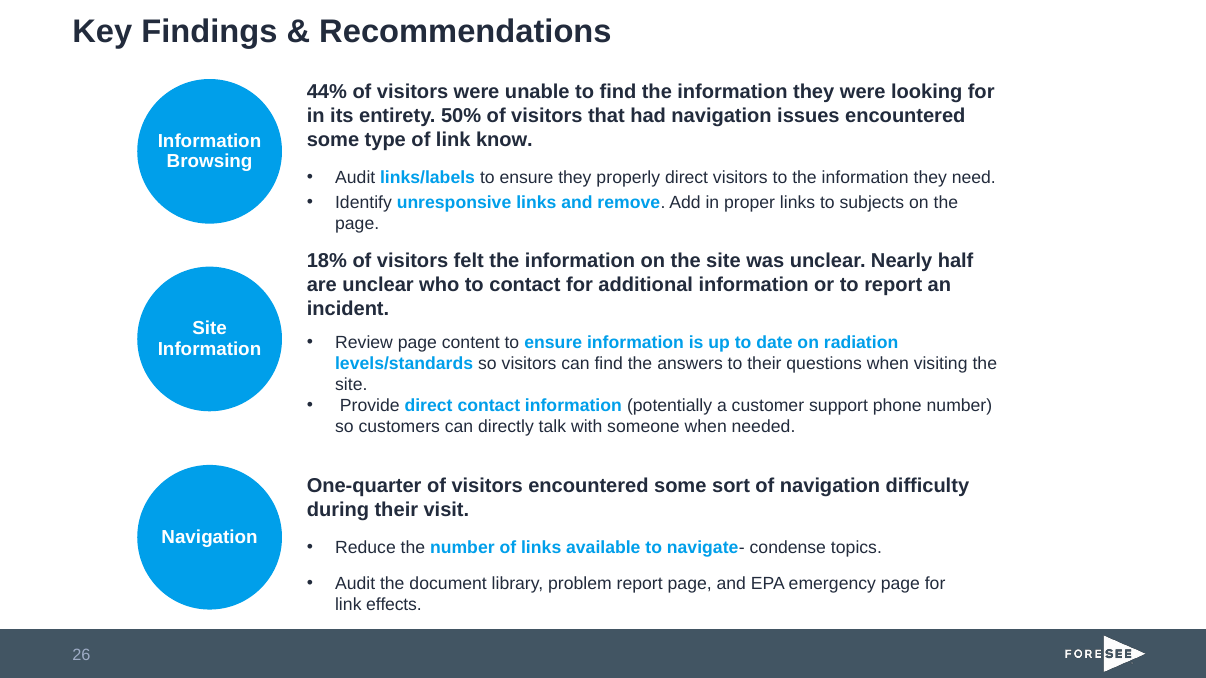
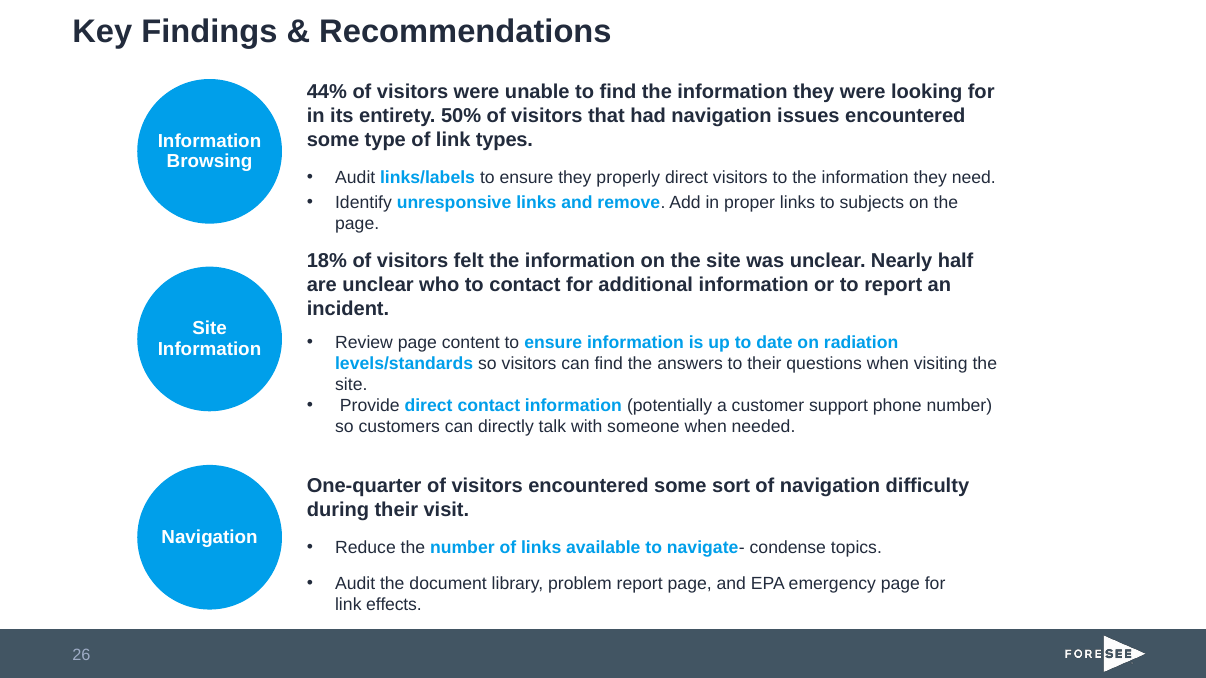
know: know -> types (504, 140)
